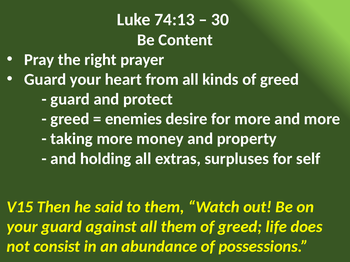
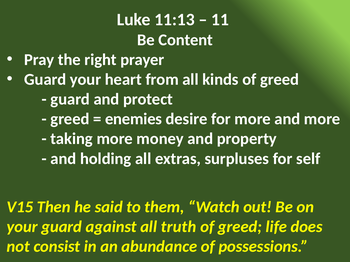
74:13: 74:13 -> 11:13 (174, 20)
30: 30 -> 11 (220, 20)
all them: them -> truth (179, 227)
